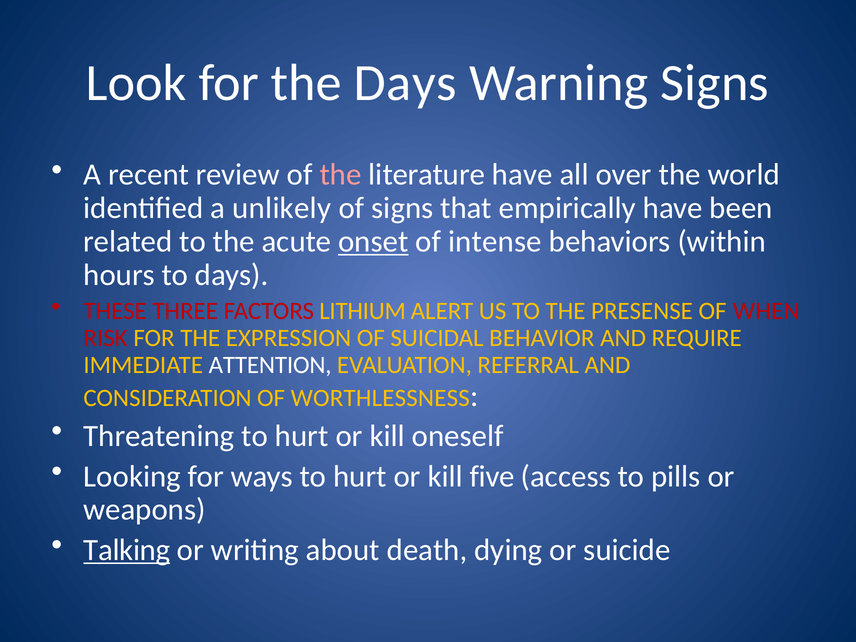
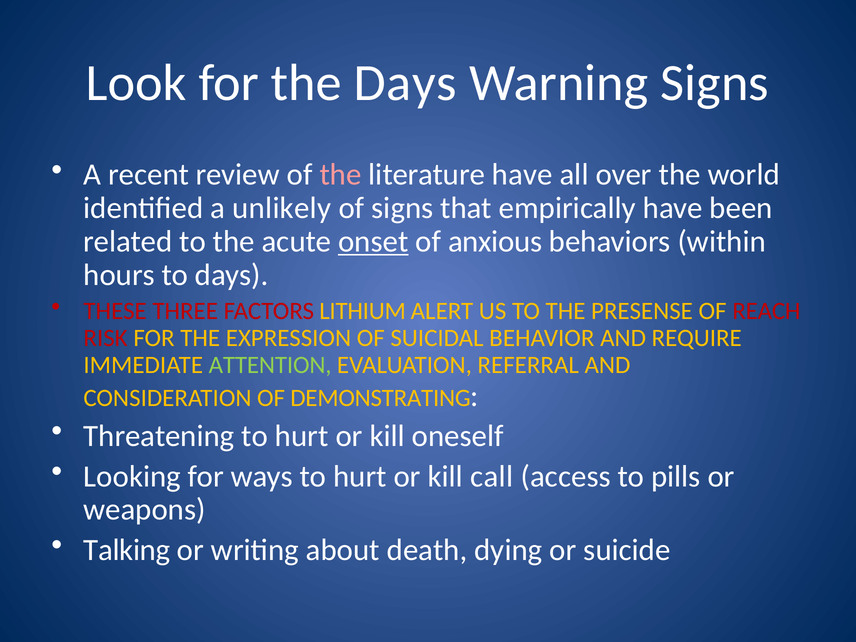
intense: intense -> anxious (495, 242)
WHEN: WHEN -> REACH (766, 311)
ATTENTION colour: white -> light green (270, 365)
WORTHLESSNESS: WORTHLESSNESS -> DEMONSTRATING (380, 398)
five: five -> call (492, 476)
Talking underline: present -> none (127, 550)
